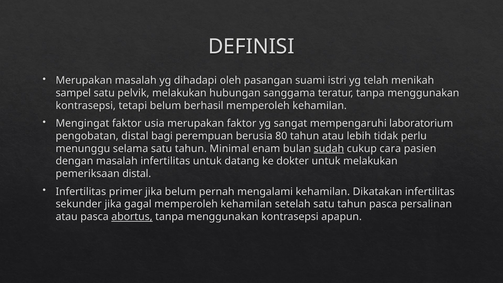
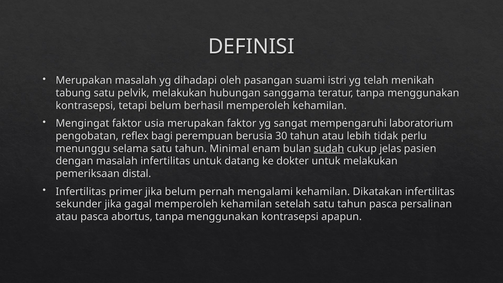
sampel: sampel -> tabung (73, 93)
pengobatan distal: distal -> reflex (135, 136)
80: 80 -> 30 (281, 136)
cara: cara -> jelas (390, 149)
abortus underline: present -> none (132, 217)
